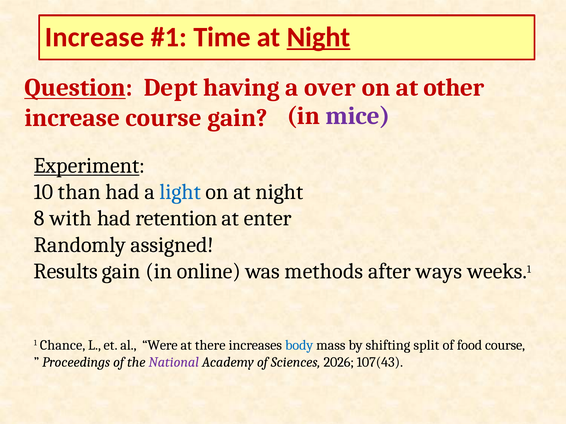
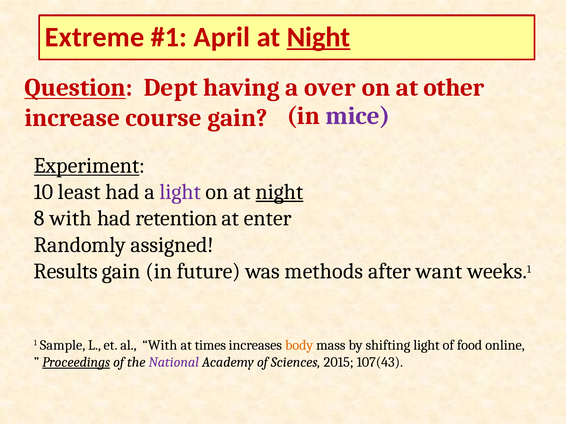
Increase: Increase -> Extreme (95, 37)
Time: Time -> April (222, 37)
than: than -> least (79, 192)
light colour: blue -> purple (180, 192)
night underline: none -> present (279, 192)
online: online -> future (209, 272)
ways: ways -> want (439, 272)
Chance: Chance -> Sample (63, 346)
al Were: Were -> With (160, 346)
there: there -> times (210, 346)
body colour: blue -> orange (299, 346)
shifting split: split -> light (427, 346)
food course: course -> online (505, 346)
Proceedings underline: none -> present (76, 363)
2026: 2026 -> 2015 (339, 363)
